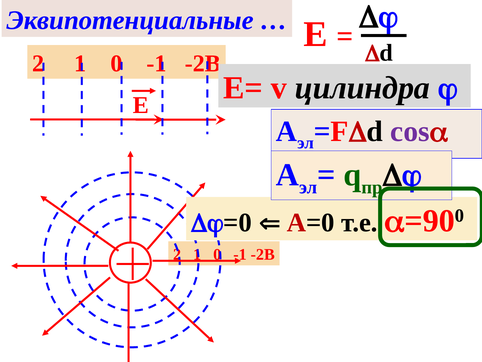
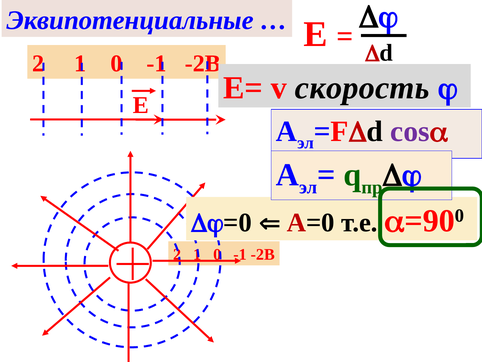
цилиндра: цилиндра -> скорость (362, 88)
